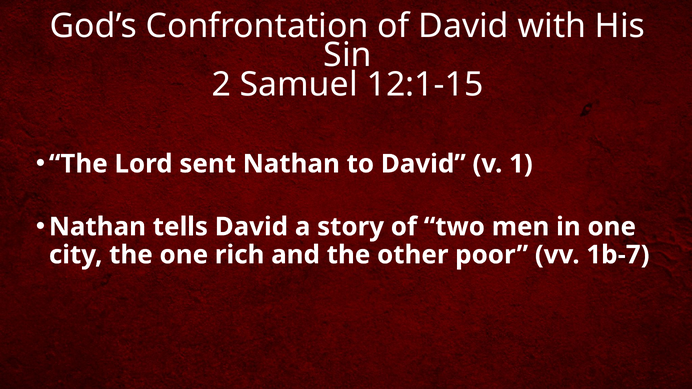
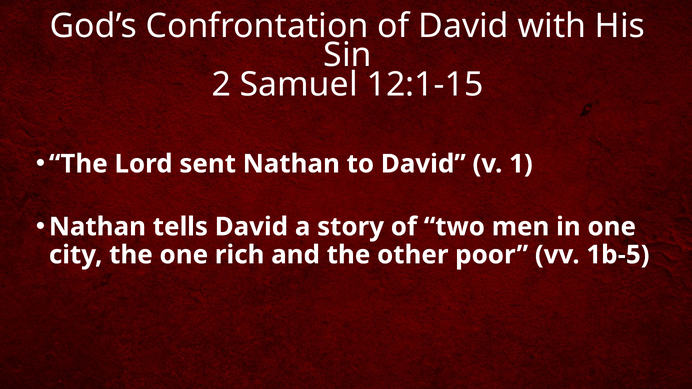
1b-7: 1b-7 -> 1b-5 (618, 255)
